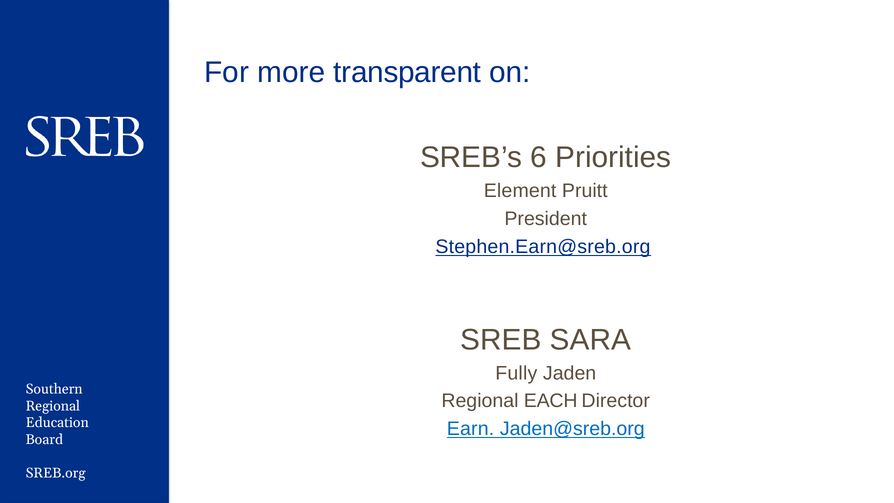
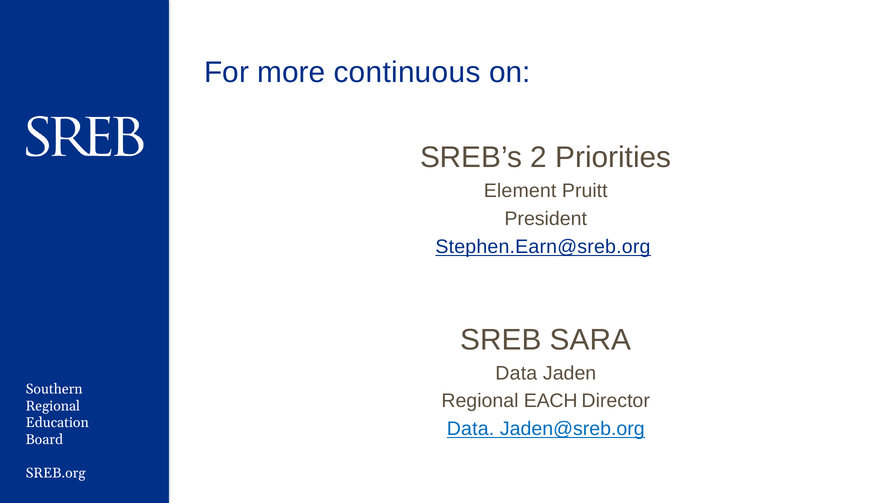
transparent: transparent -> continuous (407, 73)
6: 6 -> 2 (539, 157)
Fully: Fully -> Data (516, 373)
Earn: Earn -> Data (471, 429)
